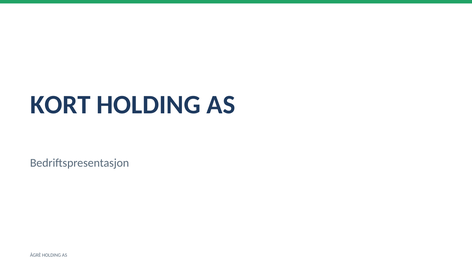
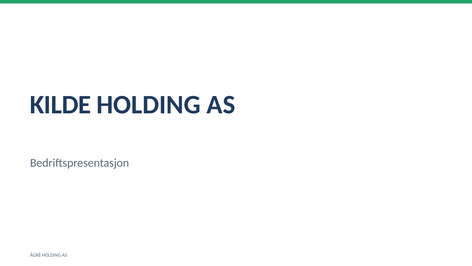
KORT: KORT -> KILDE (60, 105)
